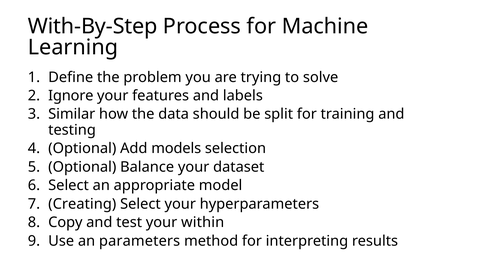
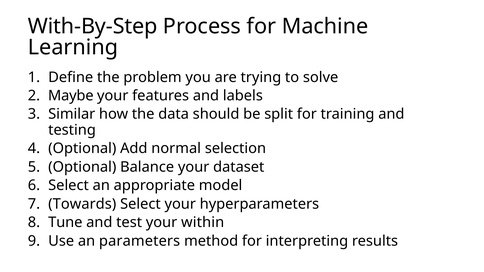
Ignore: Ignore -> Maybe (71, 96)
models: models -> normal (176, 149)
Creating: Creating -> Towards (82, 204)
Copy: Copy -> Tune (65, 223)
